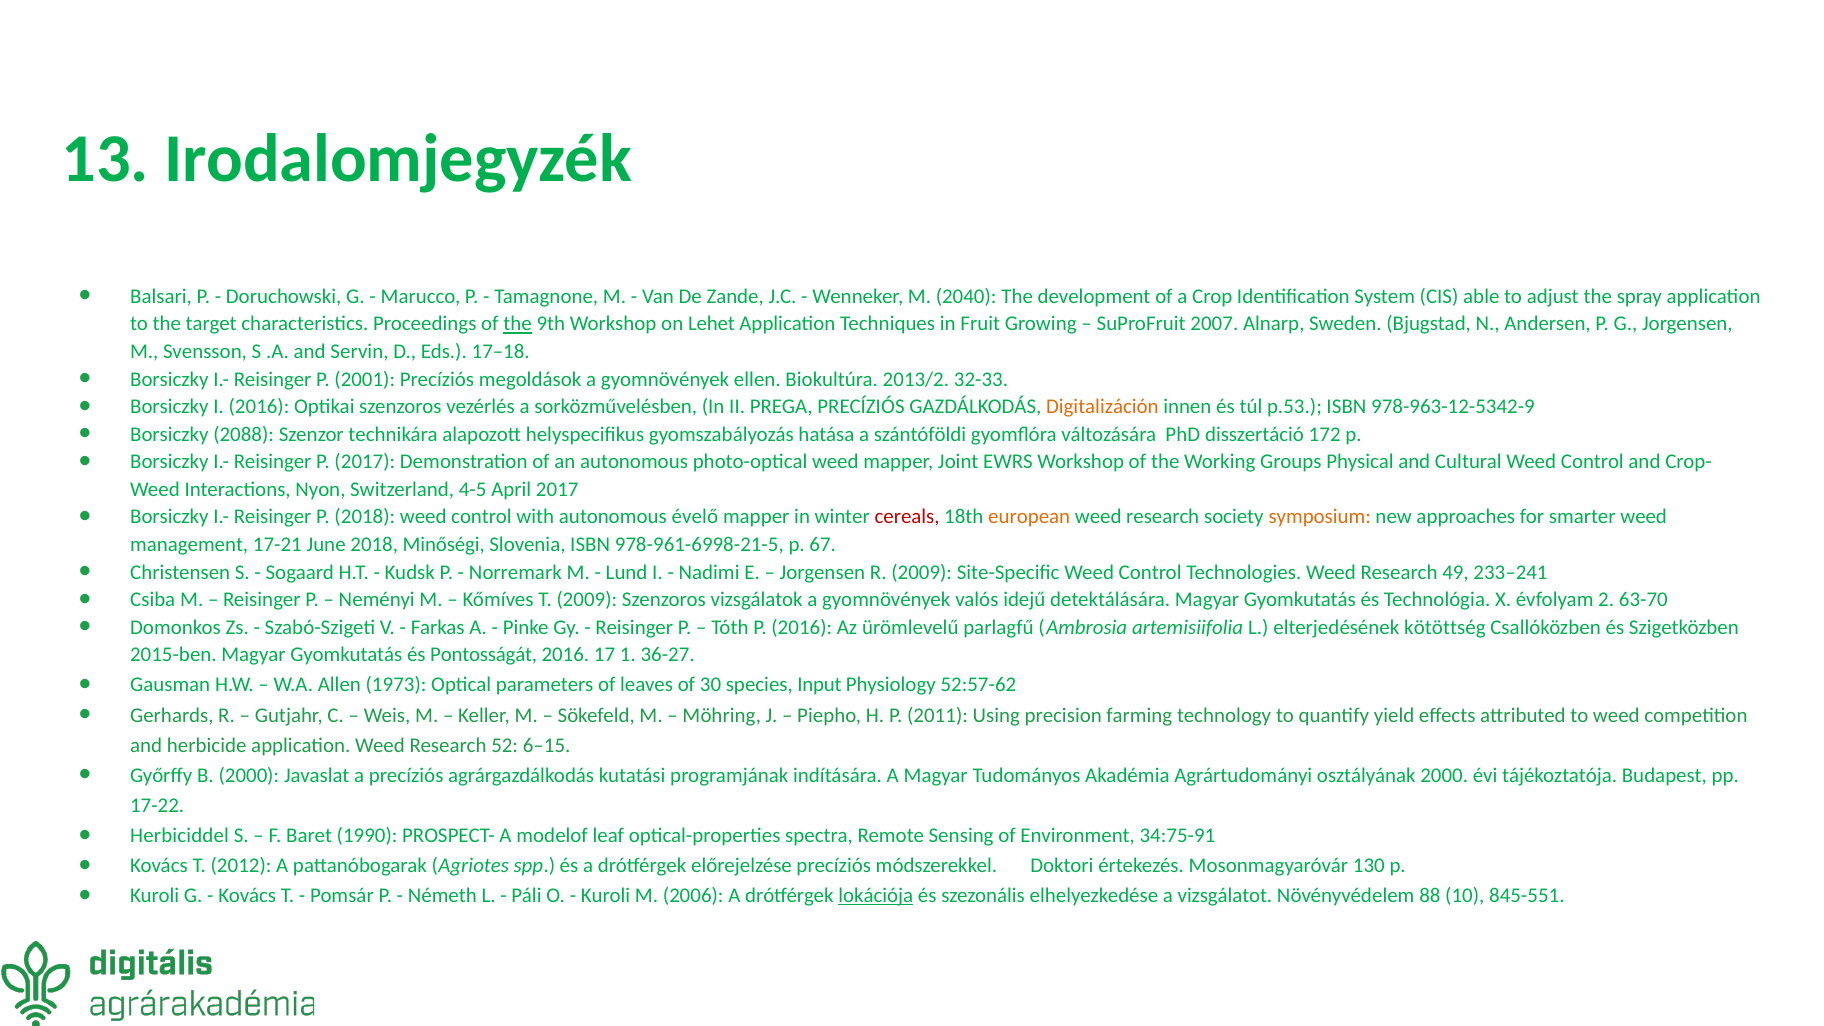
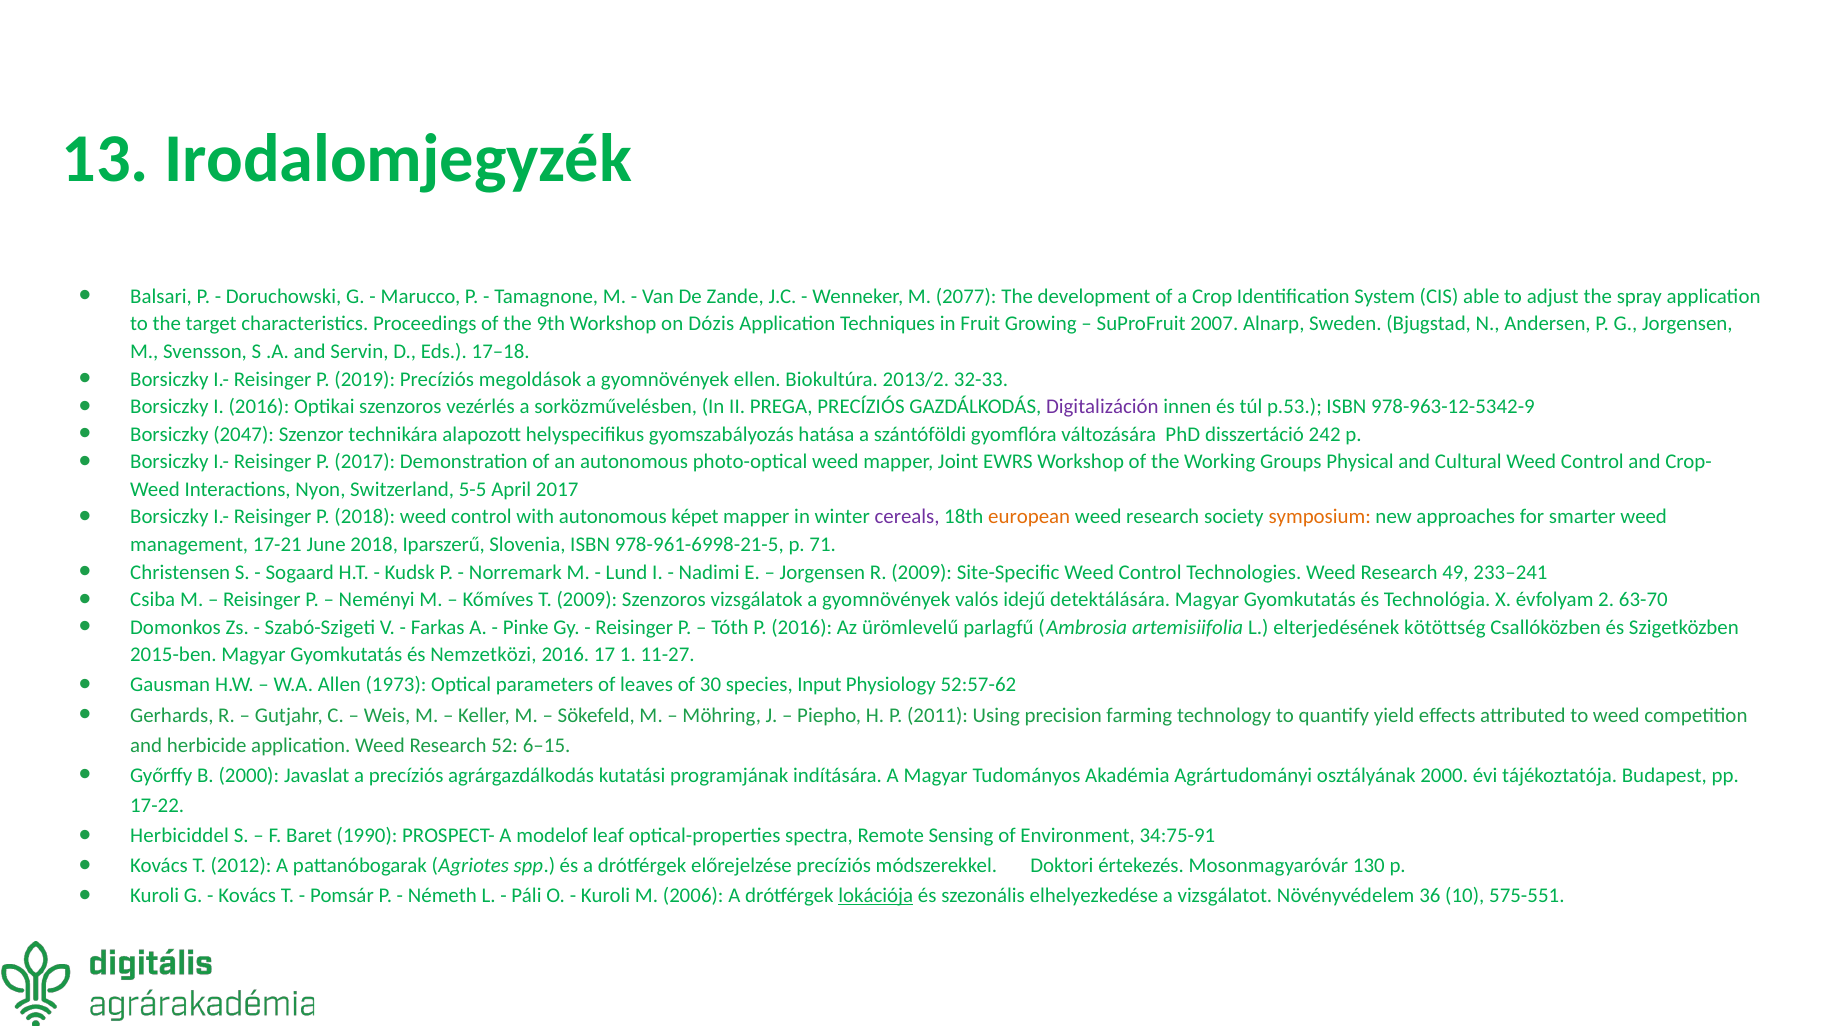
2040: 2040 -> 2077 (966, 296)
the underline: present -> none (517, 324)
Lehet: Lehet -> Dózis (711, 324)
2001: 2001 -> 2019 (365, 379)
Digitalizáción colour: orange -> purple (1102, 407)
2088: 2088 -> 2047 (244, 434)
172: 172 -> 242 (1325, 434)
4-5: 4-5 -> 5-5 (473, 489)
évelő: évelő -> képet (695, 517)
cereals colour: red -> purple (907, 517)
Minőségi: Minőségi -> Iparszerű (444, 545)
67: 67 -> 71 (823, 545)
Pontosságát: Pontosságát -> Nemzetközi (483, 655)
36-27: 36-27 -> 11-27 (668, 655)
88: 88 -> 36 (1430, 896)
845-551: 845-551 -> 575-551 (1527, 896)
